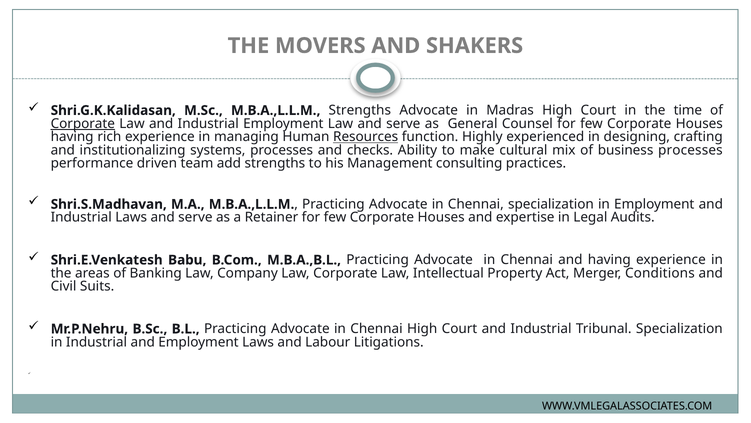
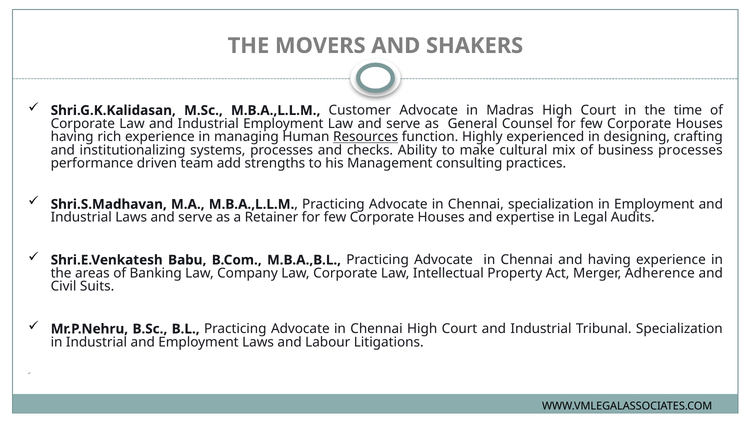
M.B.A.,L.L.M Strengths: Strengths -> Customer (360, 110)
Corporate underline: present -> none (83, 123)
Conditions: Conditions -> Adherence (660, 273)
